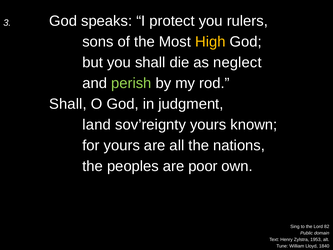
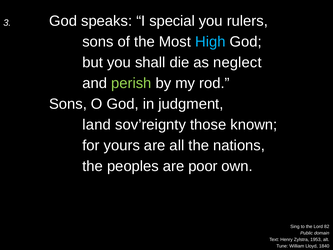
protect: protect -> special (172, 21)
High colour: yellow -> light blue (210, 42)
Shall: Shall -> Sons (68, 104)
sov’reignty yours: yours -> those (208, 125)
